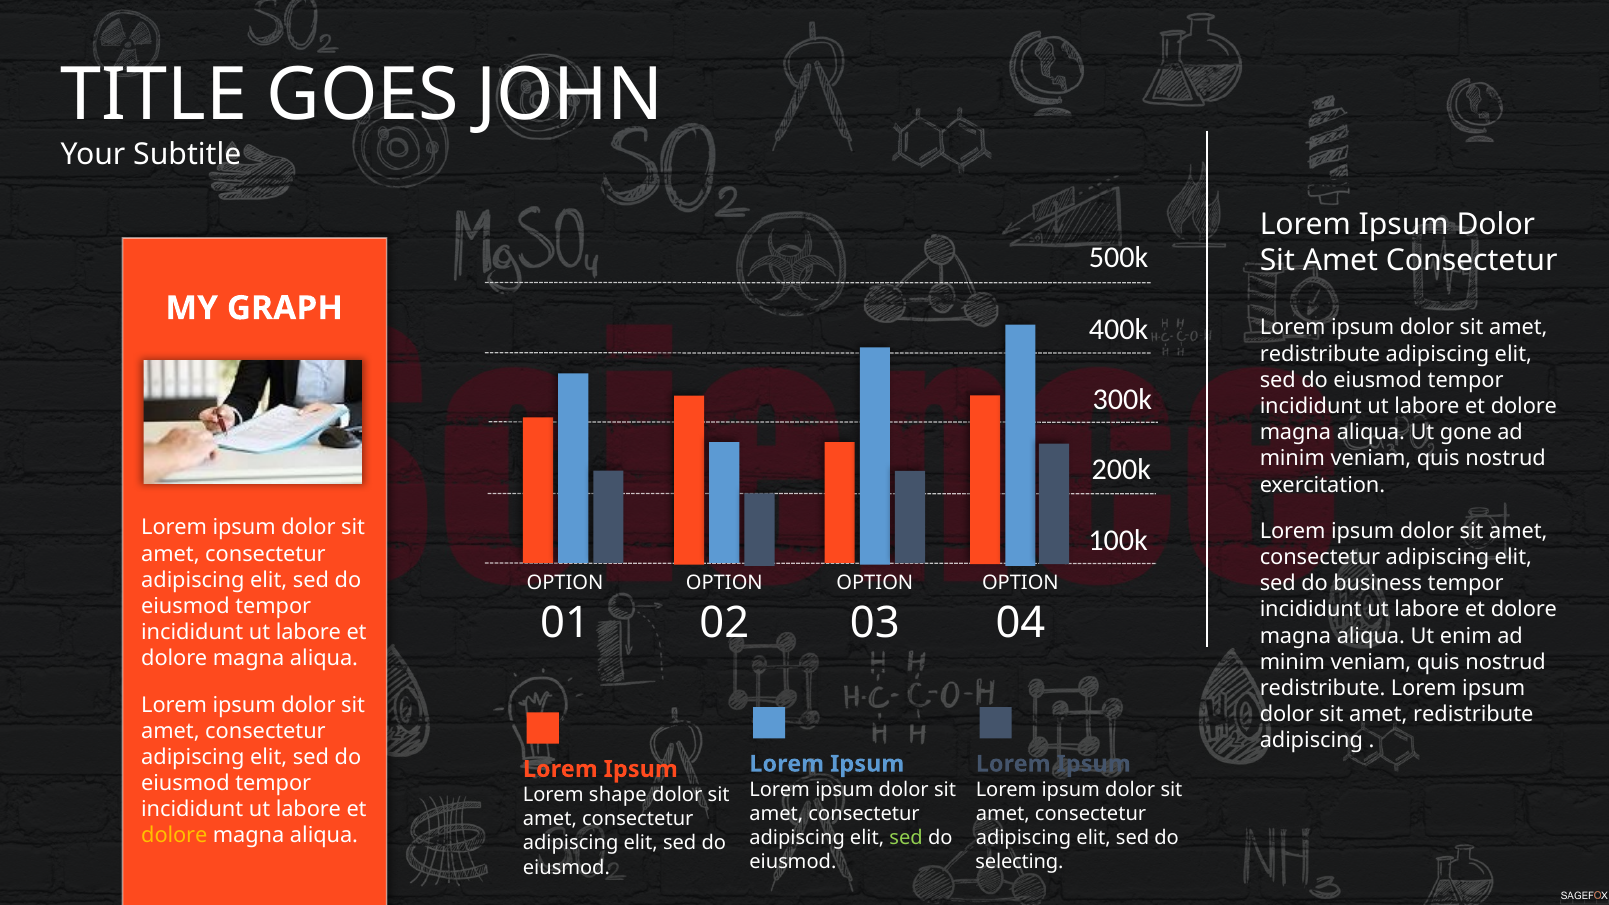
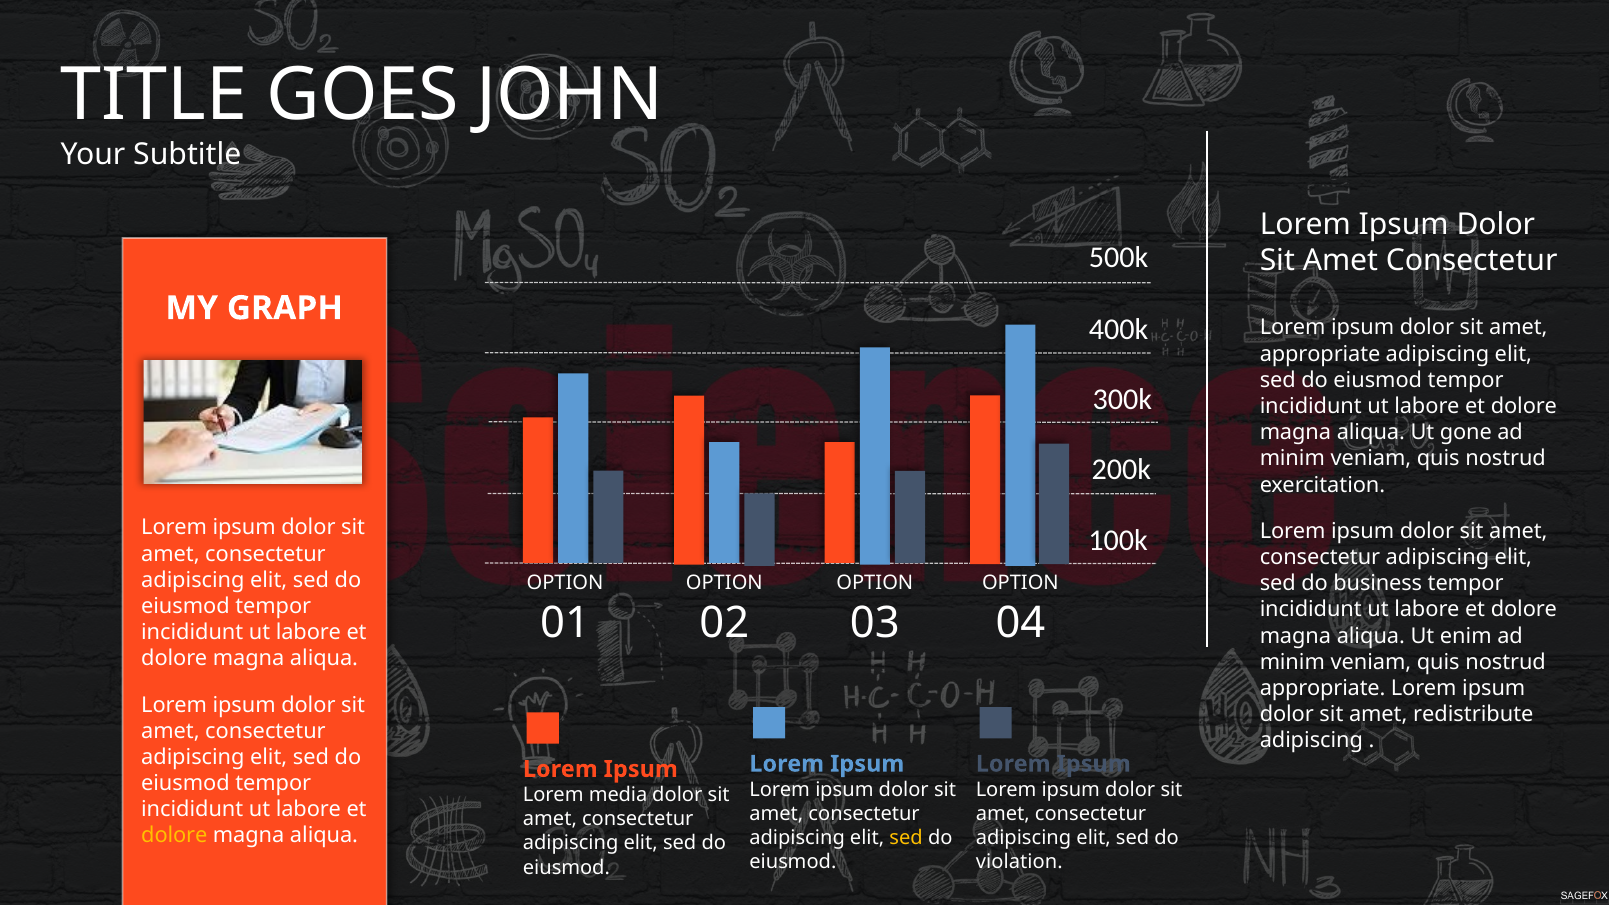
redistribute: redistribute -> appropriate (1320, 354)
redistribute: redistribute -> appropriate (1323, 688)
shape: shape -> media (618, 795)
sed colour: light green -> yellow (906, 838)
selecting: selecting -> violation (1019, 862)
